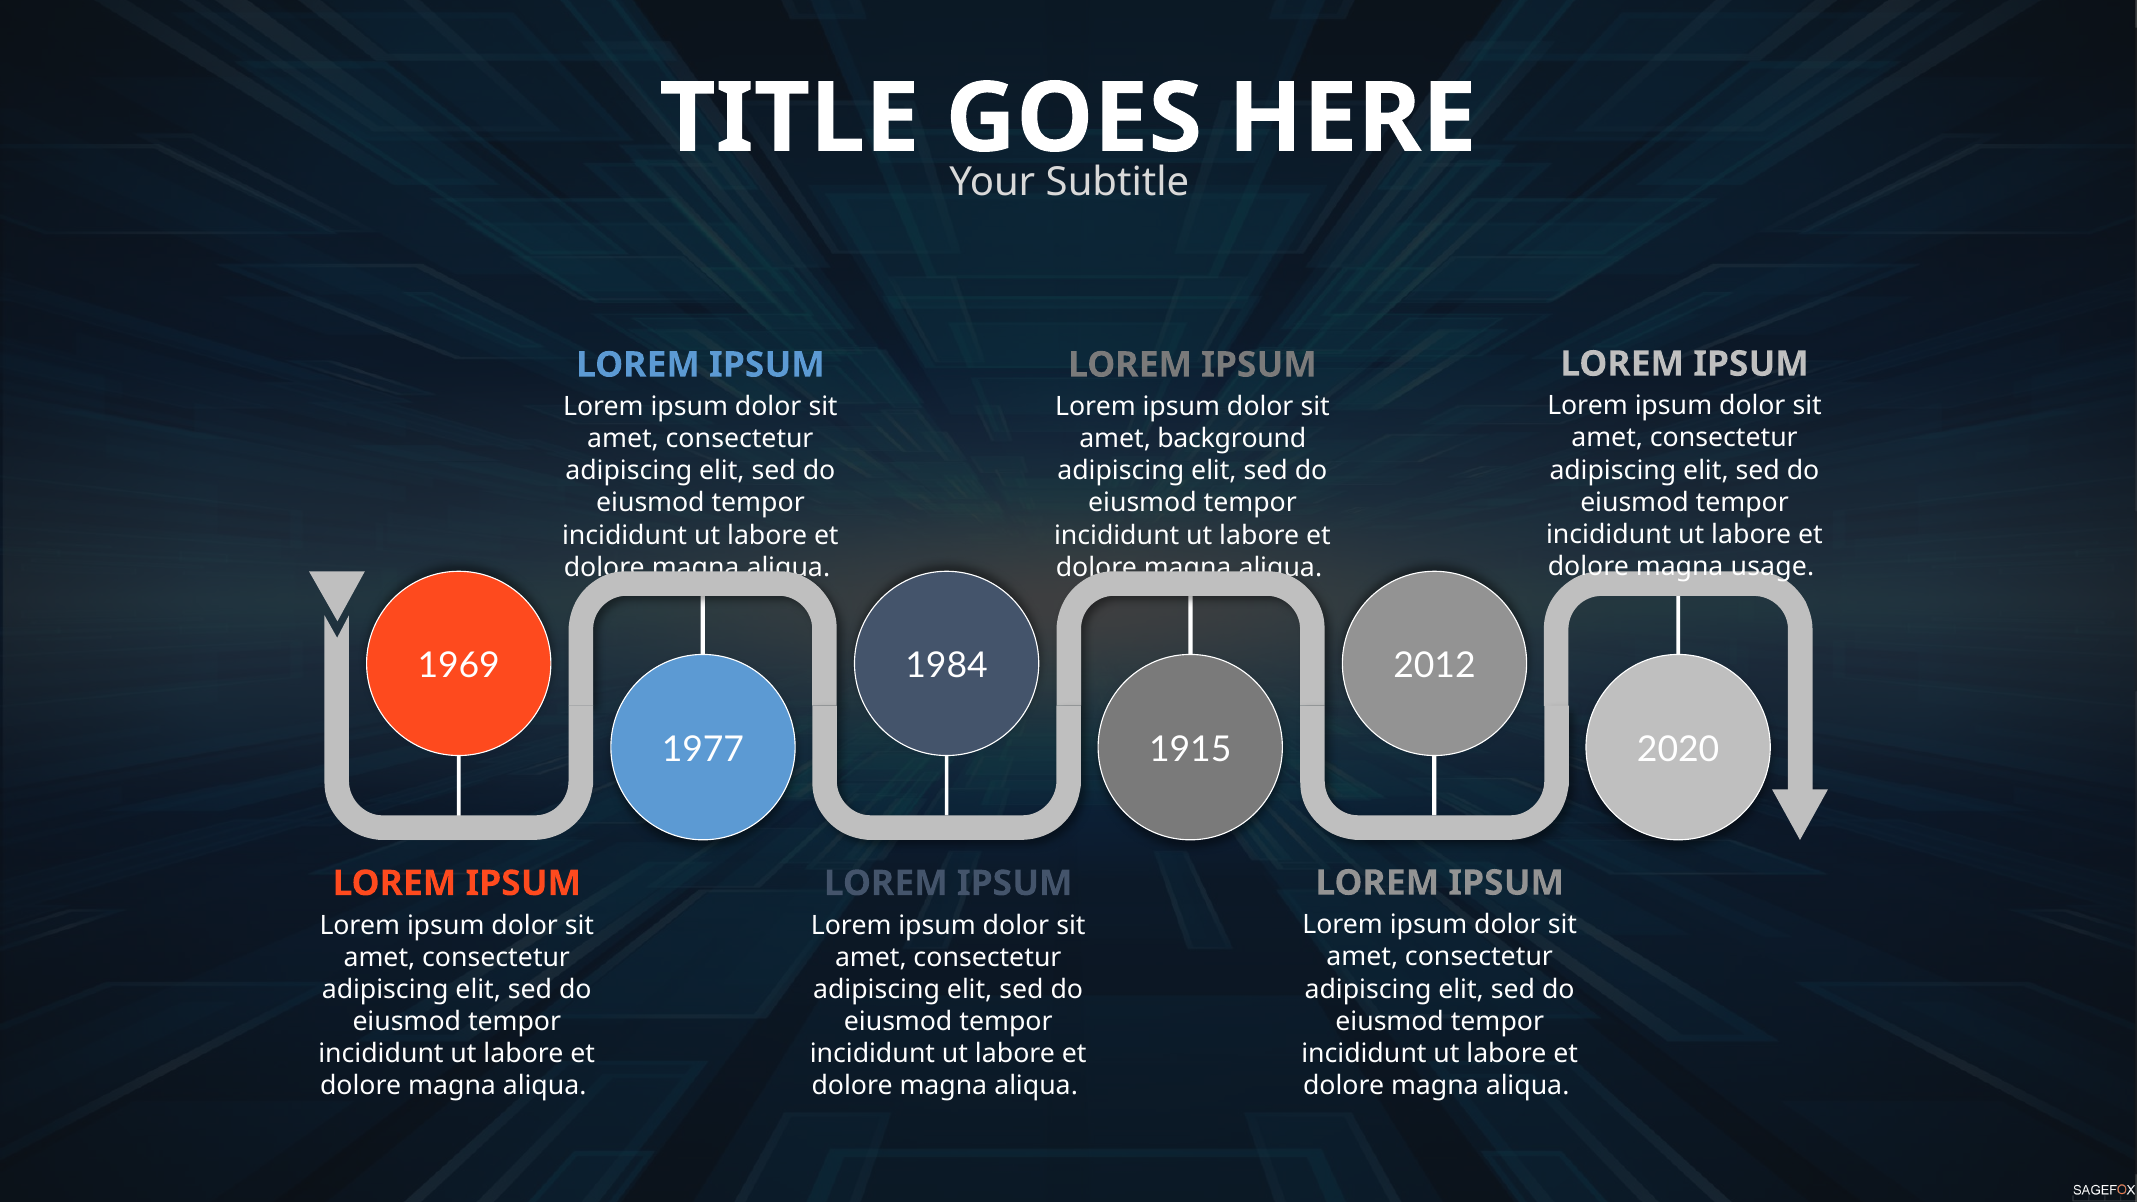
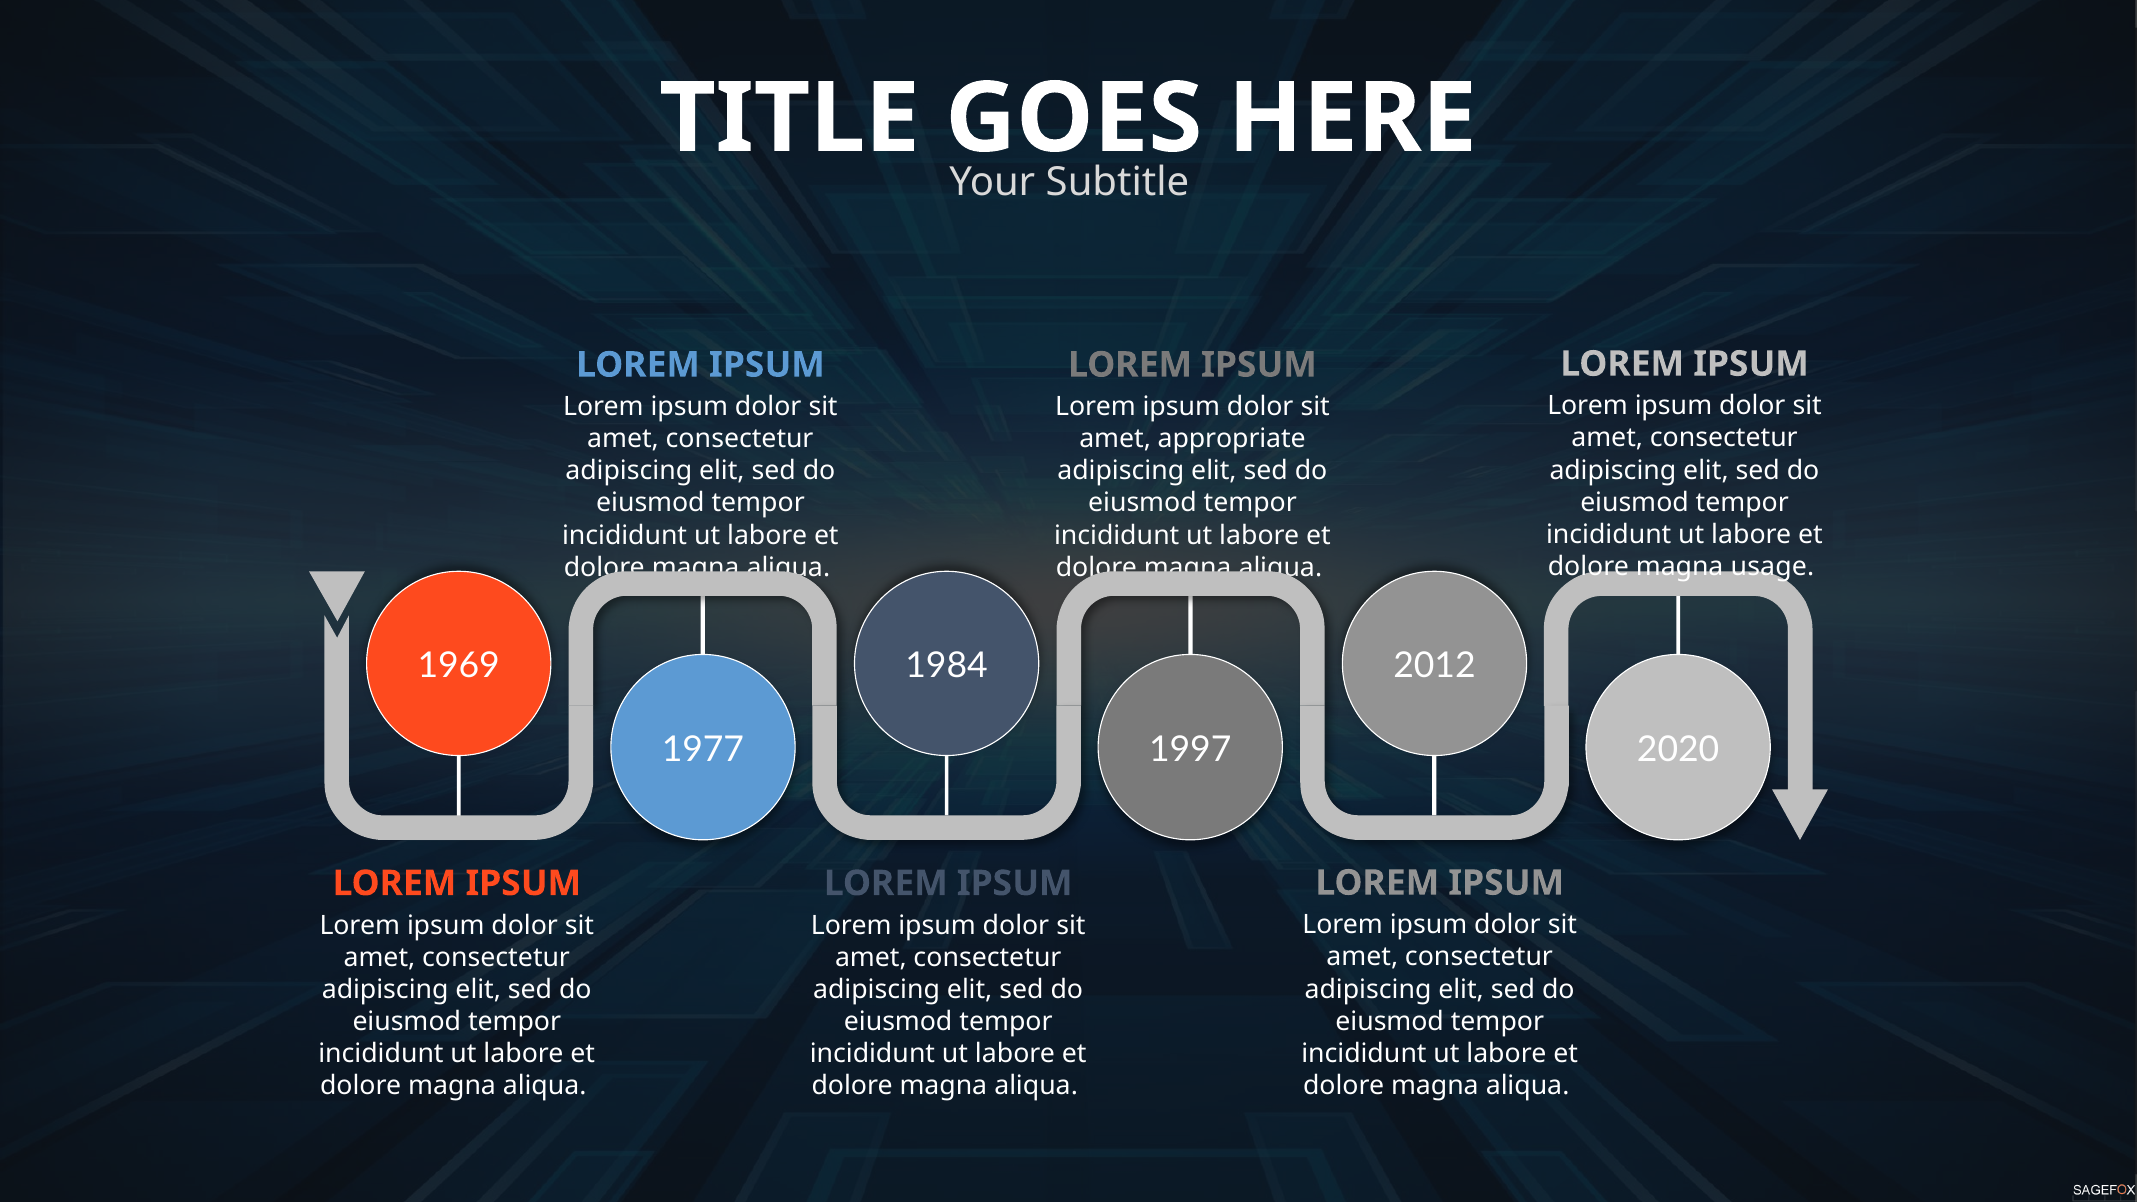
background: background -> appropriate (1232, 439)
1915: 1915 -> 1997 (1190, 750)
